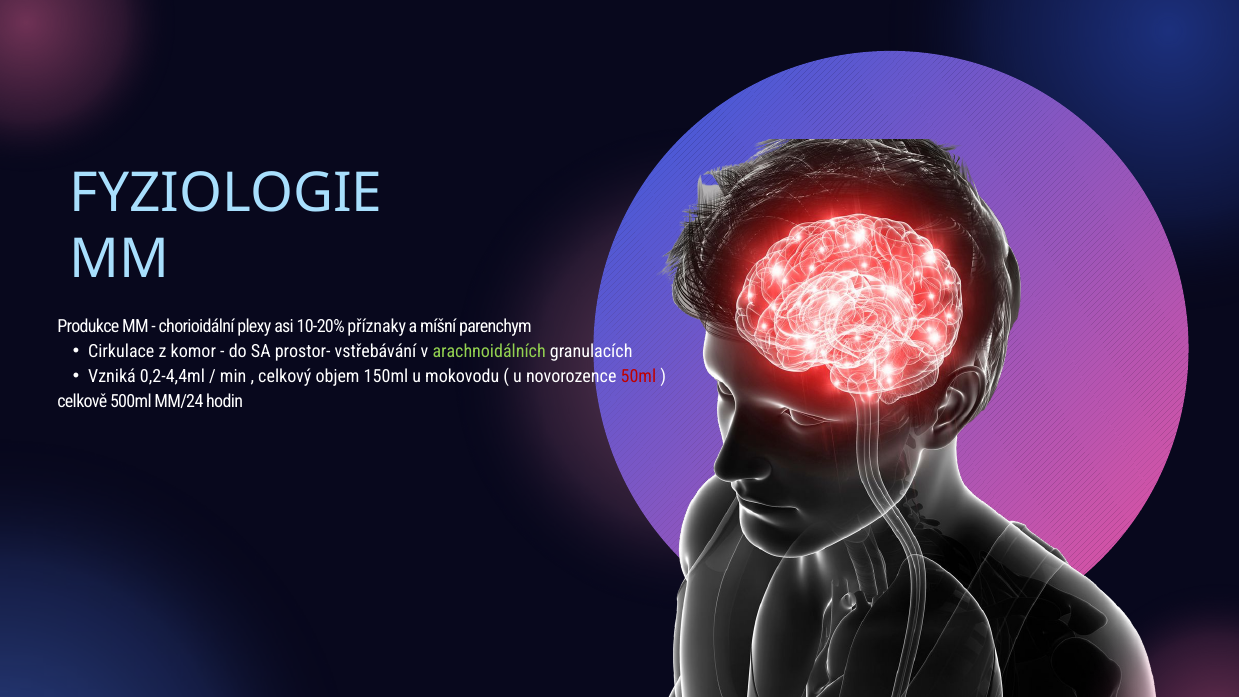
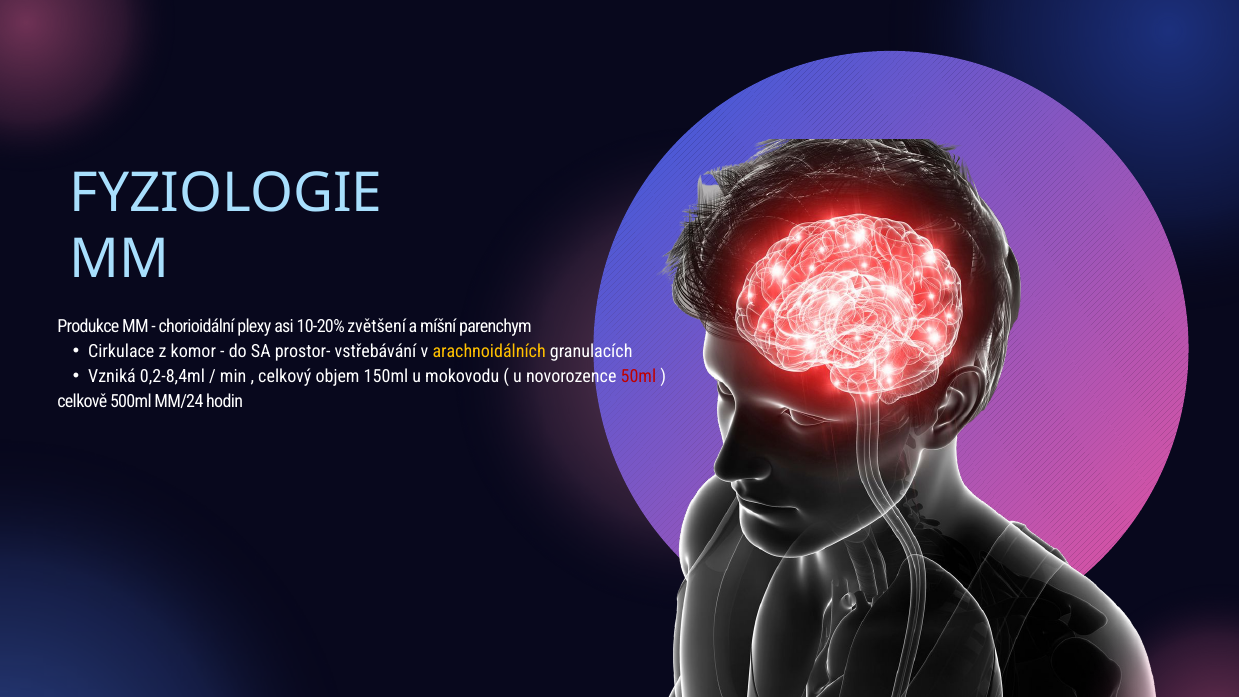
příznaky: příznaky -> zvětšení (377, 326)
arachnoidálních colour: light green -> yellow (489, 351)
0,2-4,4ml: 0,2-4,4ml -> 0,2-8,4ml (172, 377)
